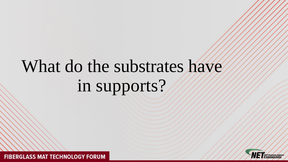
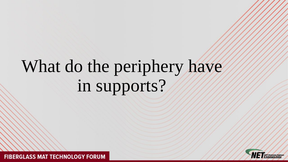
substrates: substrates -> periphery (149, 66)
